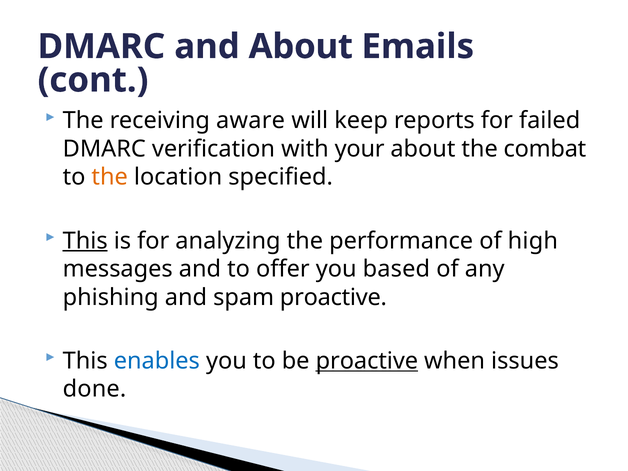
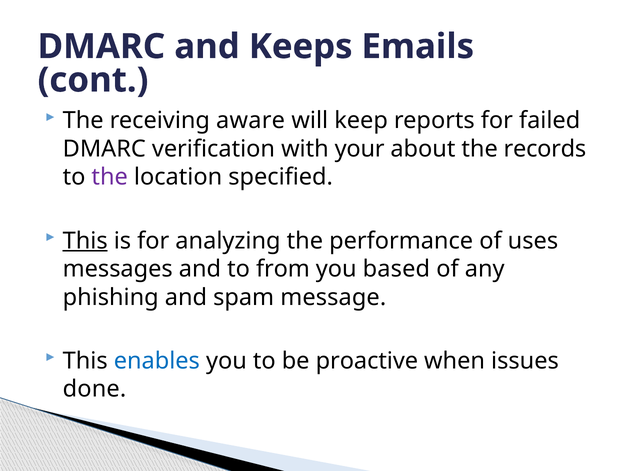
and About: About -> Keeps (301, 47)
combat: combat -> records (545, 149)
the colour: orange -> purple (110, 177)
high: high -> uses (533, 241)
offer: offer -> from (283, 269)
spam proactive: proactive -> message (333, 297)
proactive underline: present -> none (367, 361)
